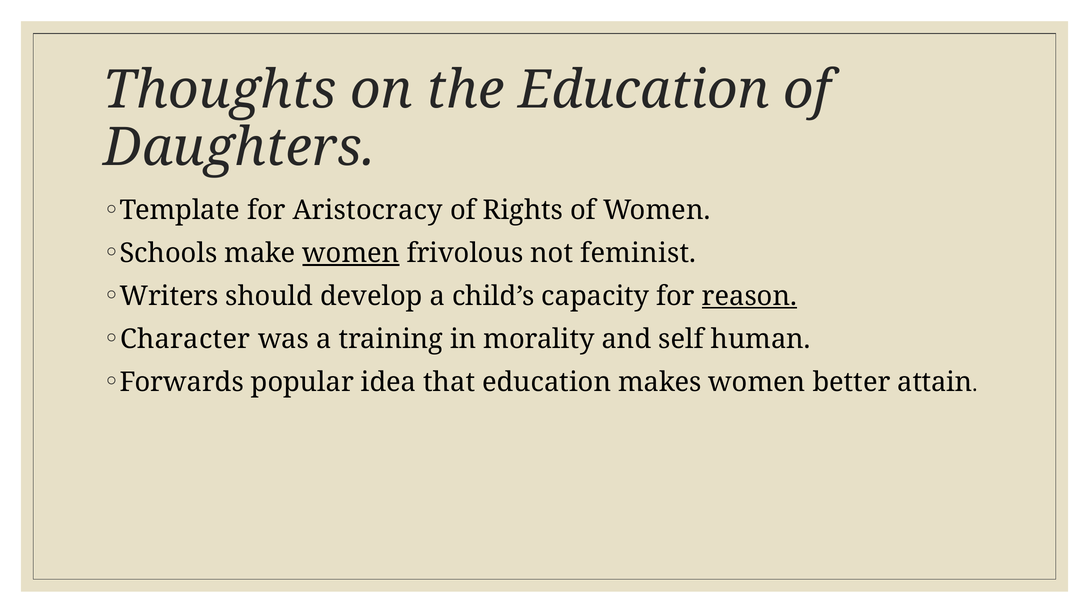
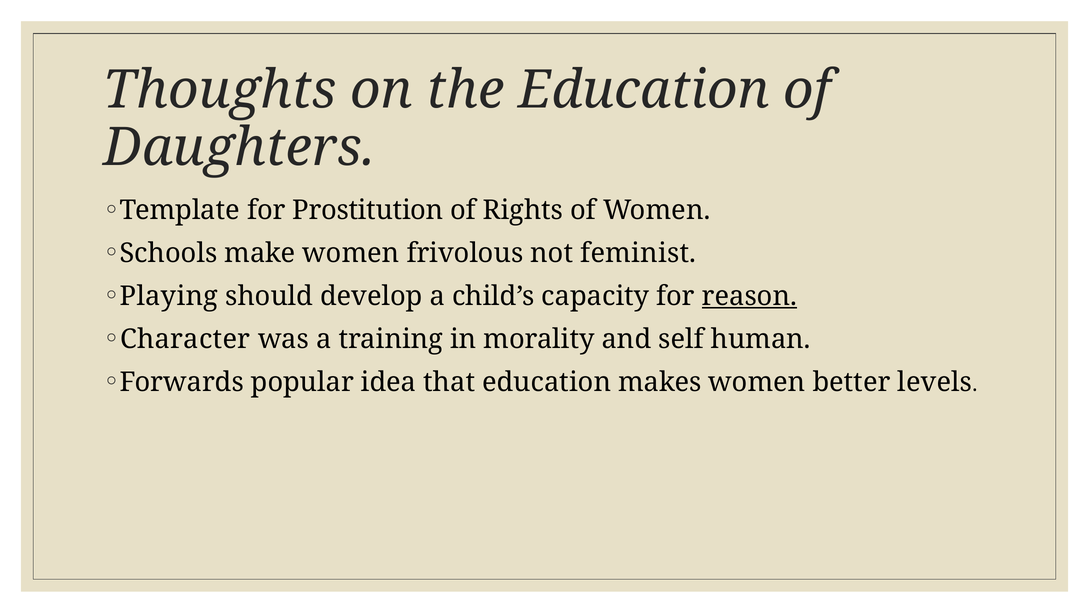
Aristocracy: Aristocracy -> Prostitution (368, 210)
women underline: present -> none (351, 253)
Writers: Writers -> Playing (169, 296)
attain: attain -> levels (935, 382)
